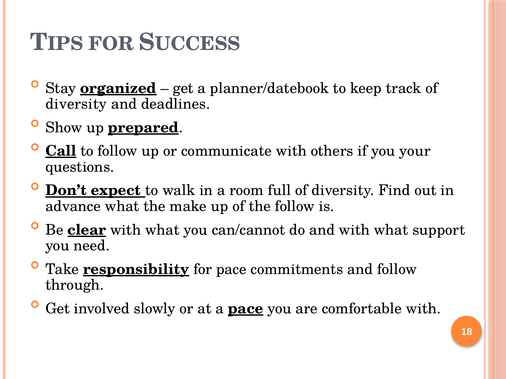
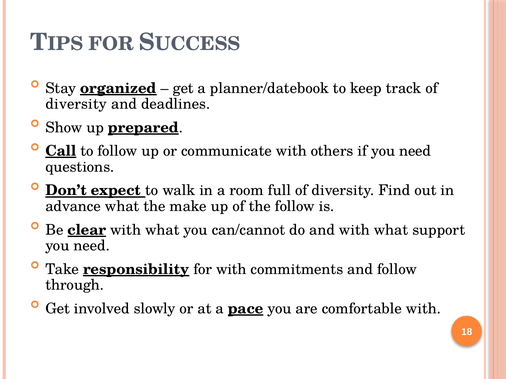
if you your: your -> need (415, 151)
for pace: pace -> with (231, 270)
